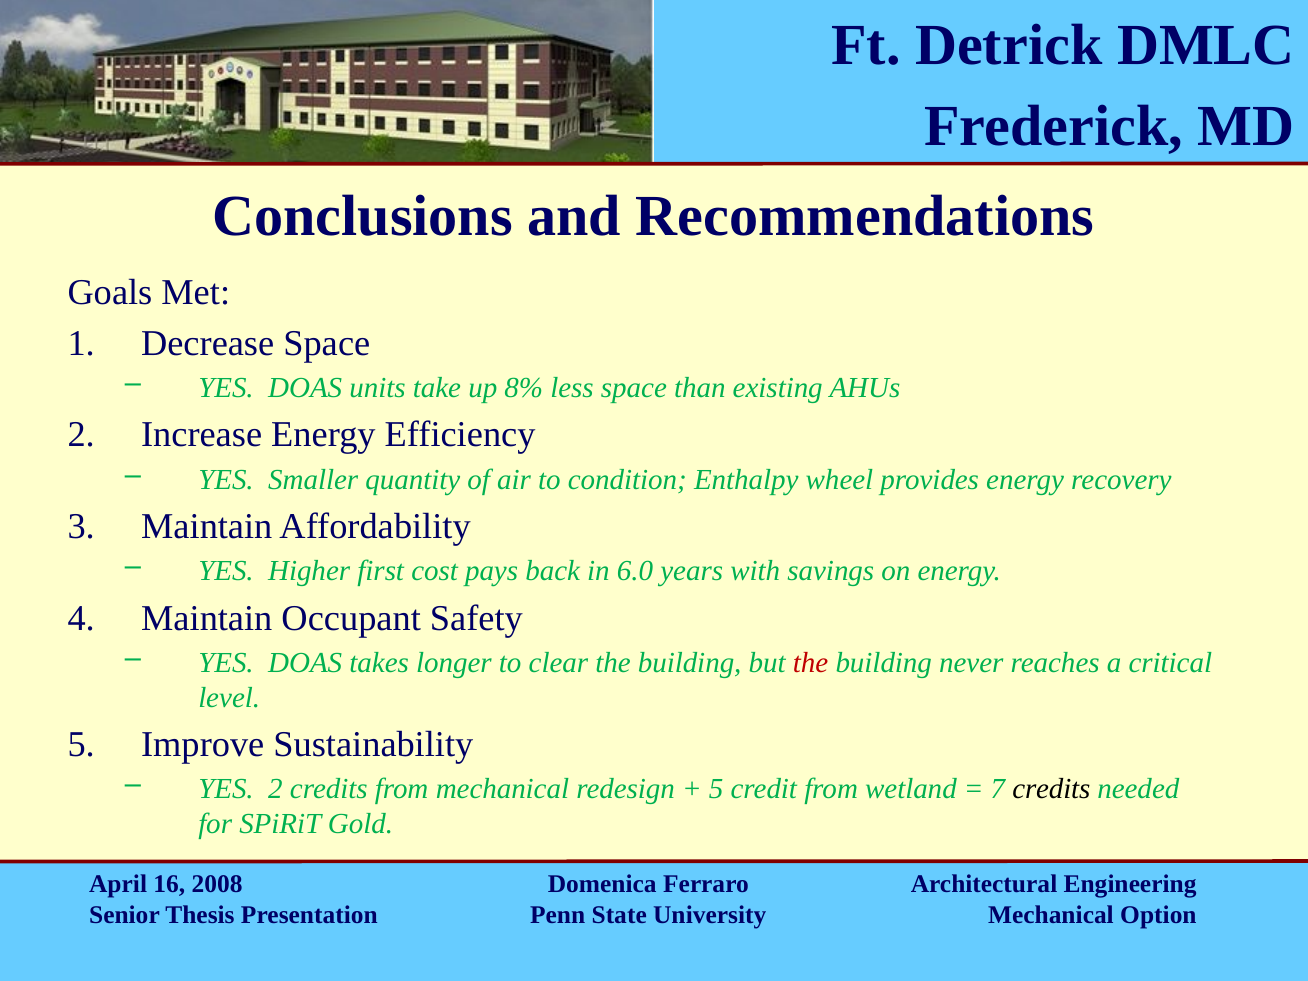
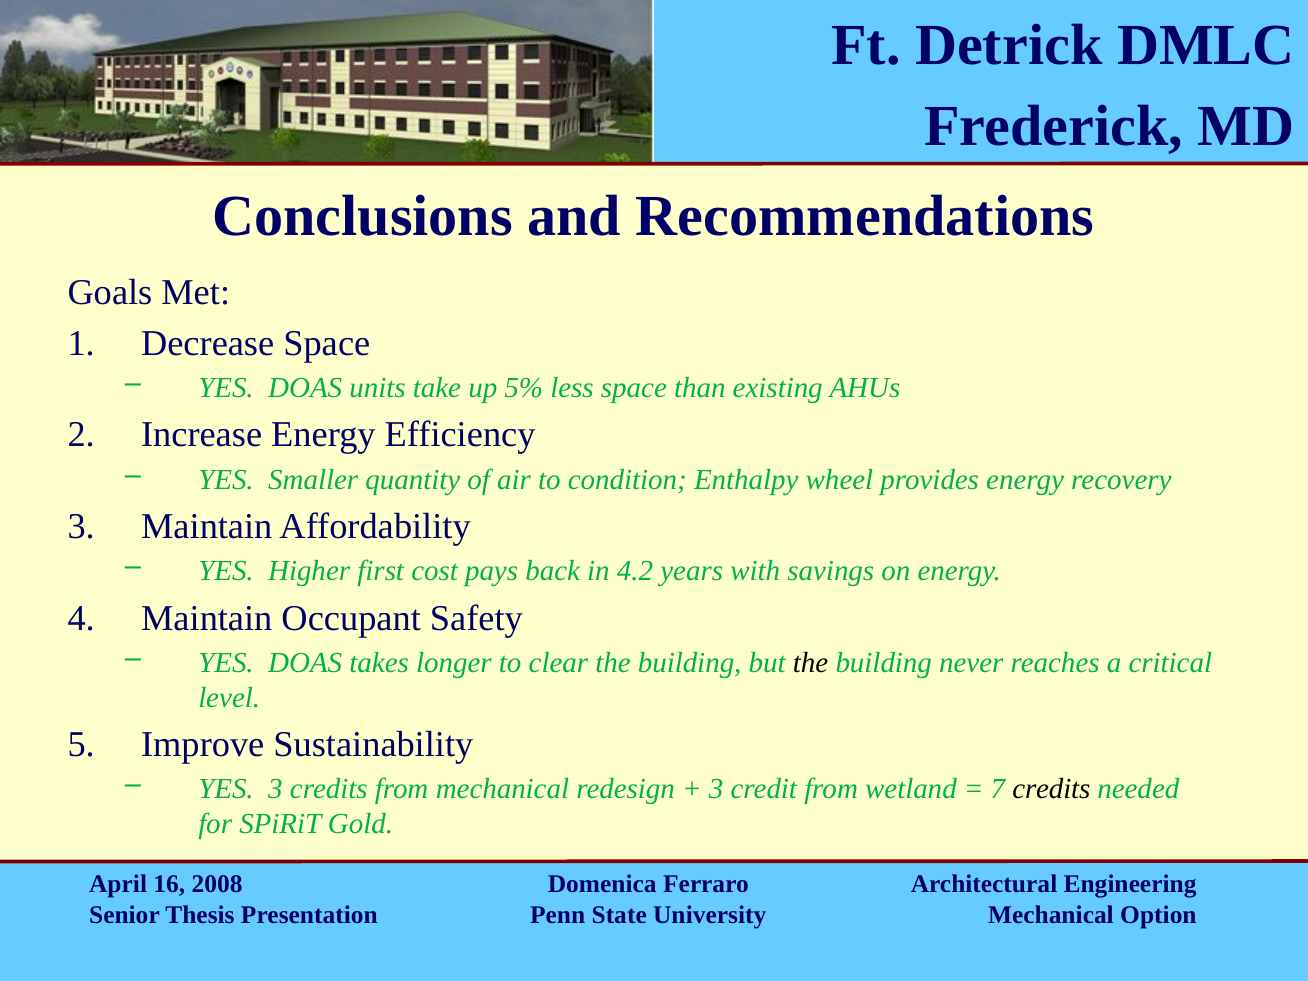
8%: 8% -> 5% (524, 388)
6.0: 6.0 -> 4.2 (635, 571)
the colour: red -> black (811, 663)
YES 2: 2 -> 3 (275, 789)
5: 5 -> 3 (716, 789)
